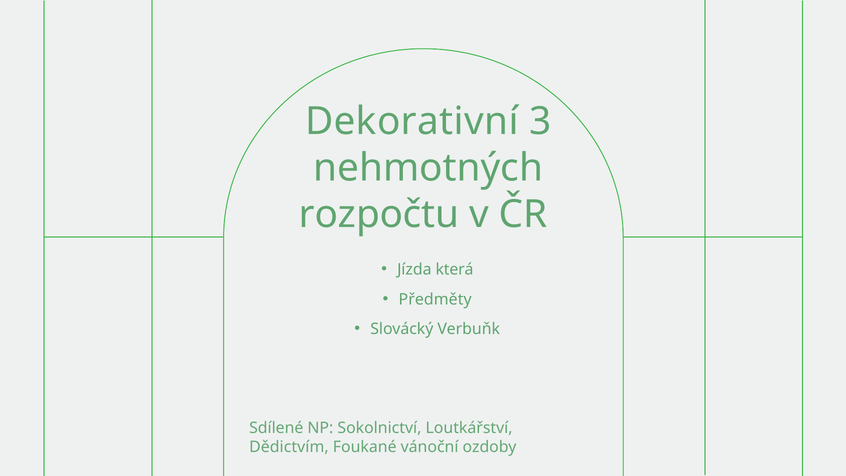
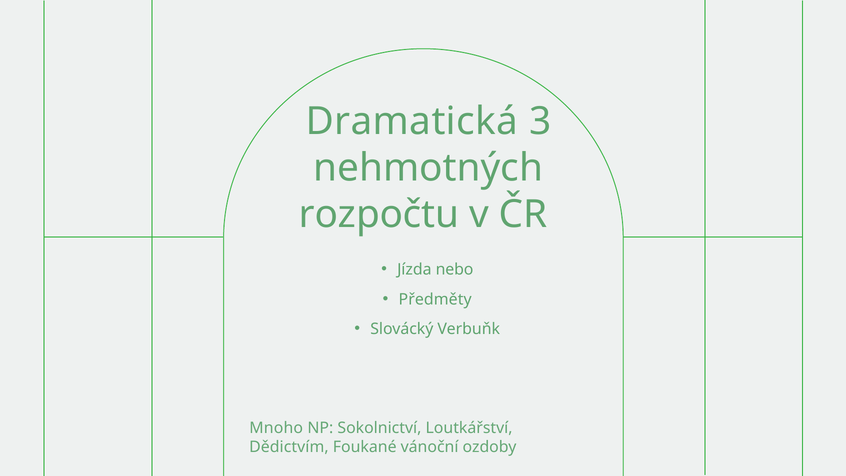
Dekorativní: Dekorativní -> Dramatická (412, 121)
která: která -> nebo (455, 269)
Sdílené: Sdílené -> Mnoho (276, 428)
